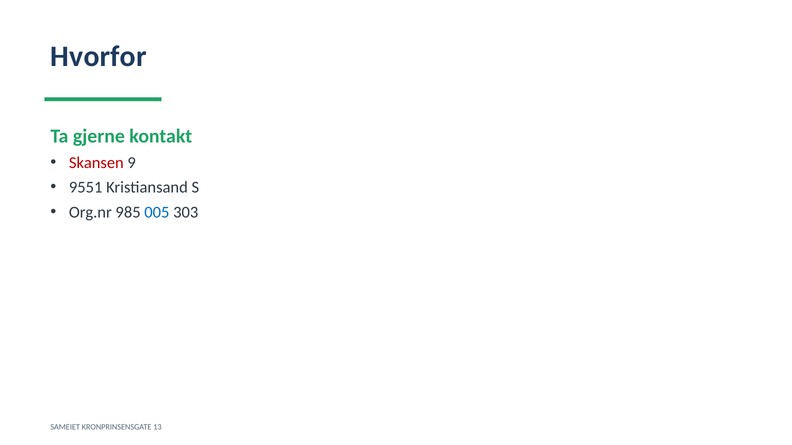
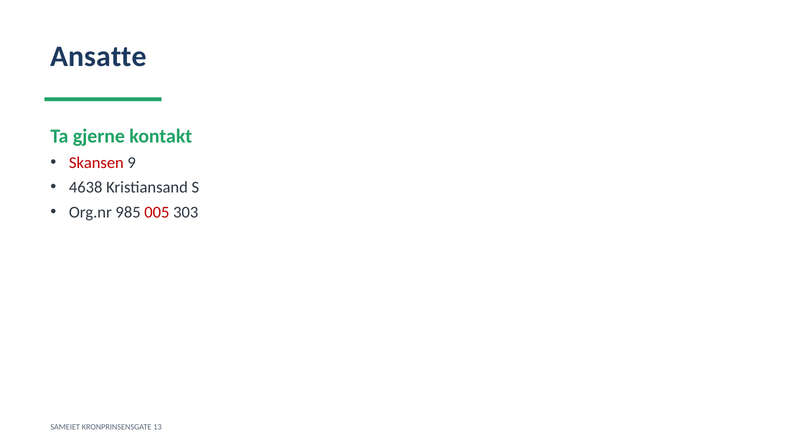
Hvorfor: Hvorfor -> Ansatte (99, 57)
9551: 9551 -> 4638 (86, 188)
005 colour: blue -> red (157, 212)
